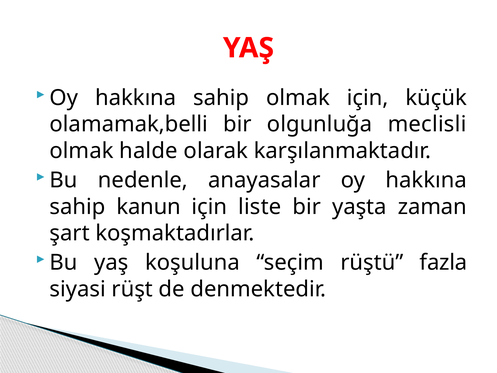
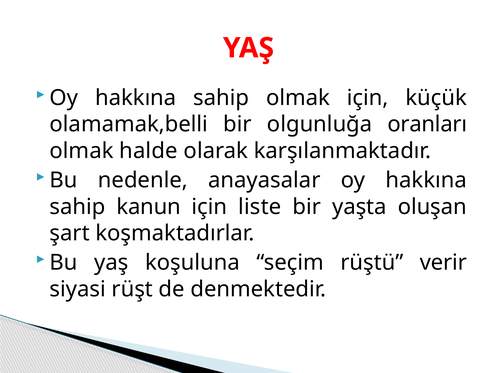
meclisli: meclisli -> oranları (427, 124)
zaman: zaman -> oluşan (432, 207)
fazla: fazla -> verir (443, 262)
